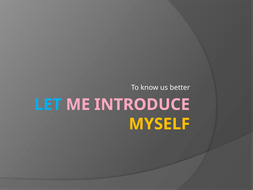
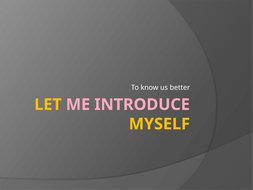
LET colour: light blue -> yellow (48, 104)
